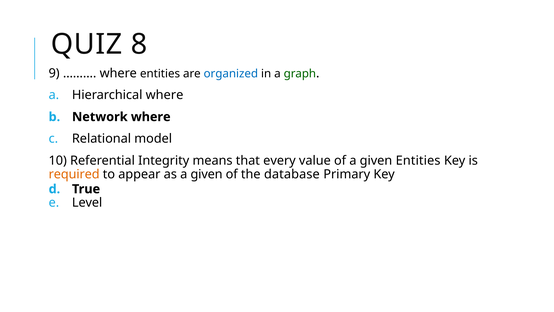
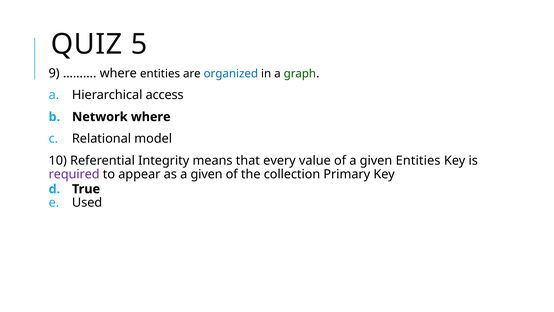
8: 8 -> 5 (139, 44)
Hierarchical where: where -> access (165, 95)
required colour: orange -> purple (74, 174)
database: database -> collection (292, 174)
Level: Level -> Used (87, 203)
